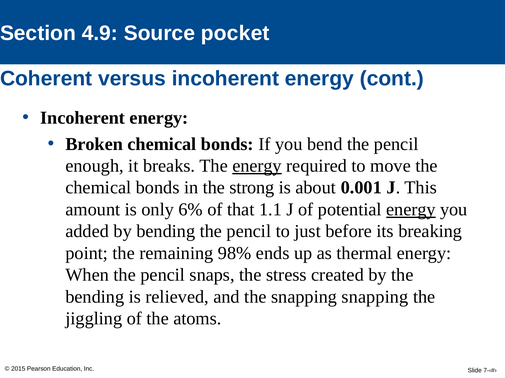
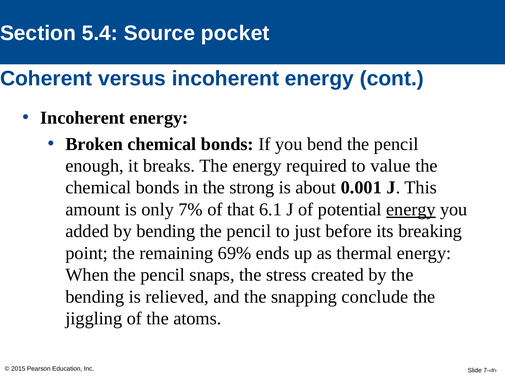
4.9: 4.9 -> 5.4 (100, 33)
energy underline: present -> none (257, 166)
move: move -> value (391, 166)
6%: 6% -> 7% (191, 210)
1.1: 1.1 -> 6.1 (270, 210)
98%: 98% -> 69% (235, 254)
snapping snapping: snapping -> conclude (375, 297)
